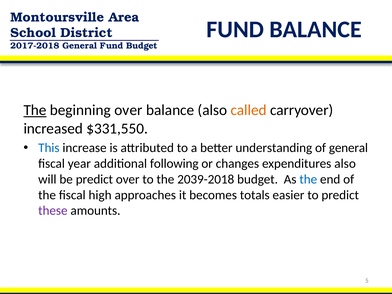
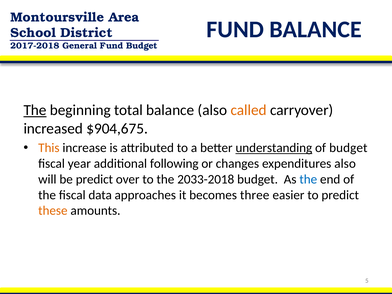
beginning over: over -> total (129, 110)
$331,550: $331,550 -> $904,675 (117, 128)
This colour: blue -> orange (49, 148)
understanding underline: none -> present (274, 148)
of general: general -> budget (348, 148)
2039-2018: 2039-2018 -> 2033-2018 (206, 179)
high: high -> data (100, 195)
totals: totals -> three (255, 195)
these colour: purple -> orange (53, 211)
